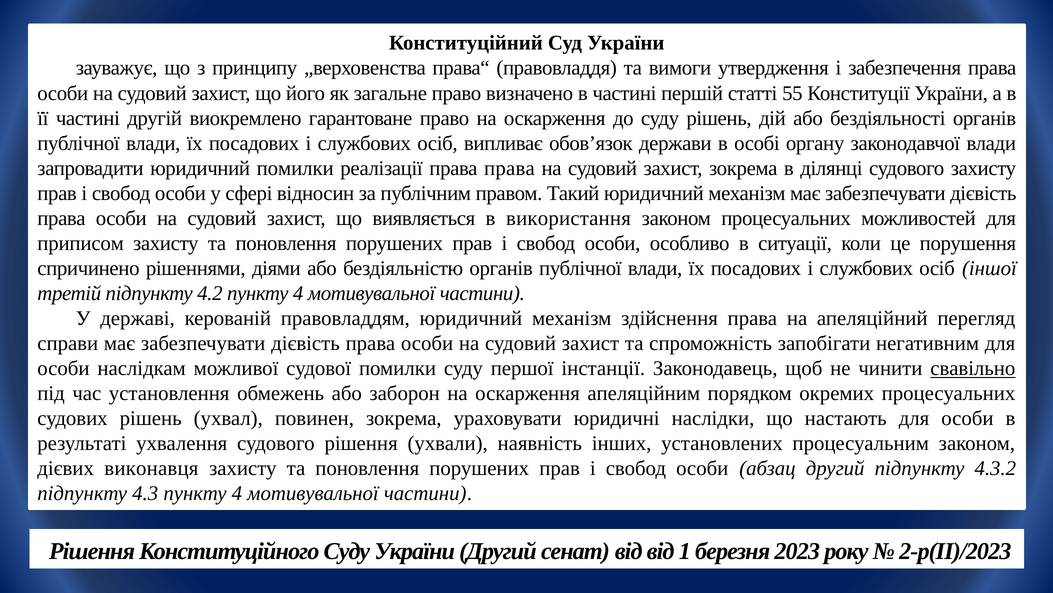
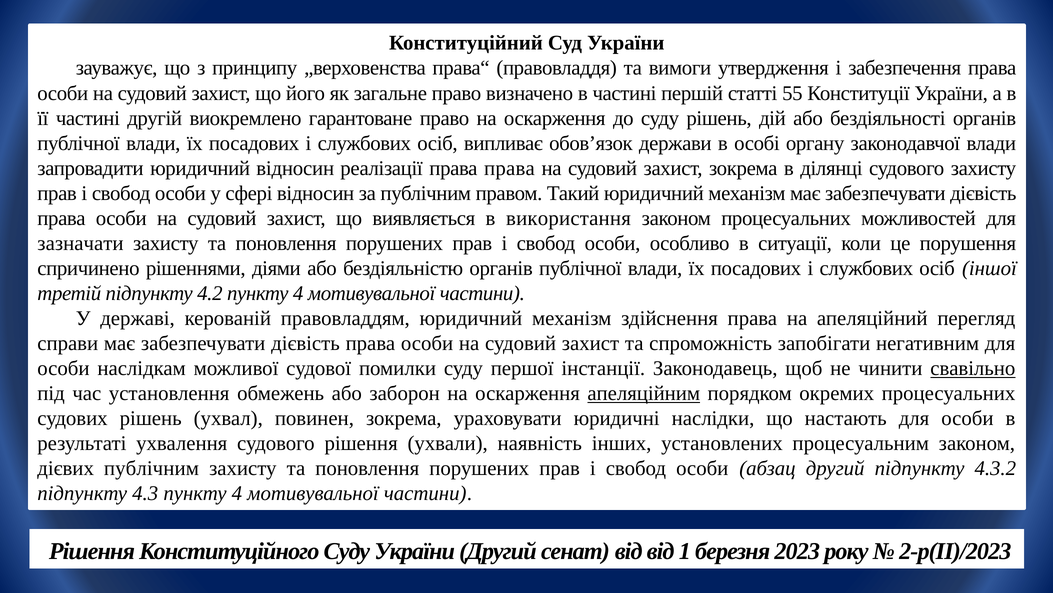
юридичний помилки: помилки -> відносин (295, 168)
приписом: приписом -> зазначати (80, 243)
апеляційним underline: none -> present (644, 393)
дієвих виконавця: виконавця -> публічним (151, 468)
